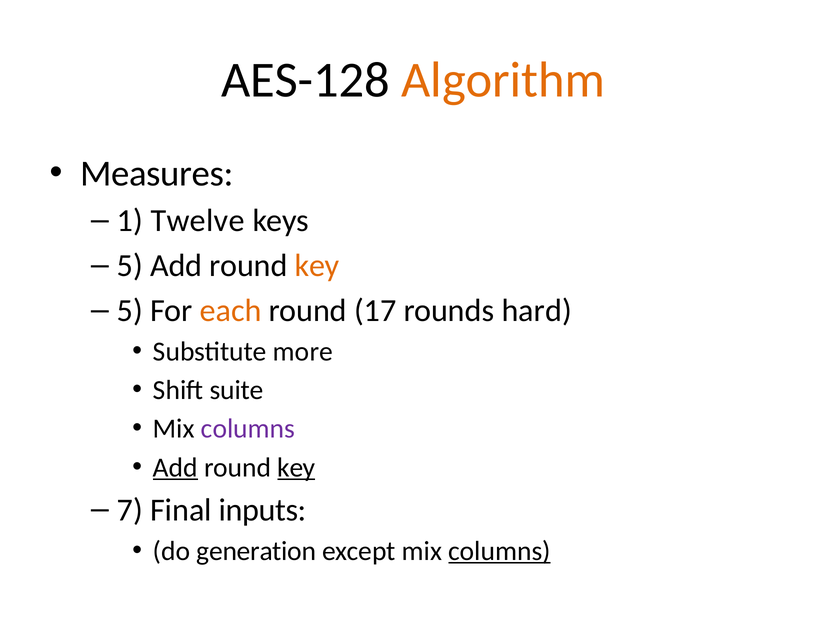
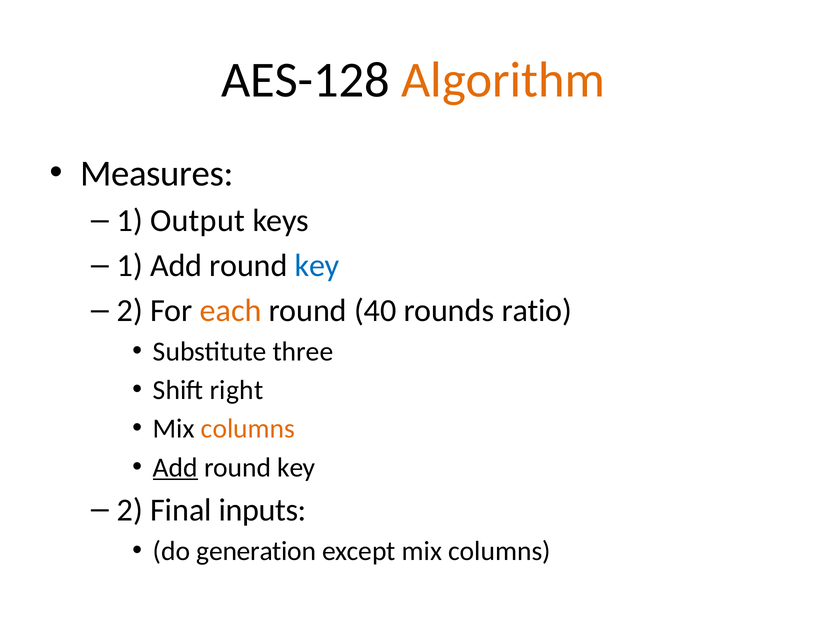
Twelve: Twelve -> Output (198, 221)
5: 5 -> 1 (130, 266)
key colour: orange -> blue (317, 266)
5: 5 -> 2 (130, 311)
17: 17 -> 40 (375, 311)
hard: hard -> ratio (537, 311)
more: more -> three (303, 352)
suite: suite -> right (236, 390)
columns colour: purple -> orange (248, 429)
key underline: present -> none (296, 468)
7: 7 -> 2 (130, 510)
columns underline: present -> none (500, 551)
